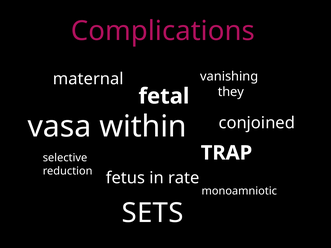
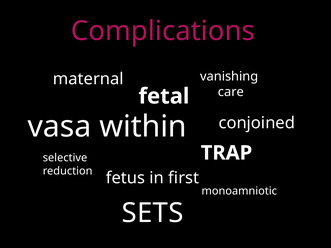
they: they -> care (231, 92)
rate: rate -> first (184, 178)
